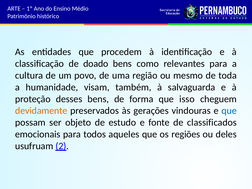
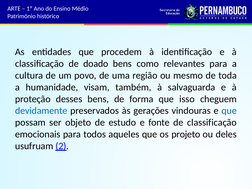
devidamente colour: orange -> blue (41, 111)
de classificados: classificados -> classificação (212, 123)
regiões: regiões -> projeto (186, 134)
